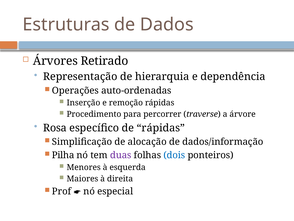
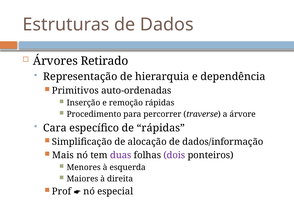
Operações: Operações -> Primitivos (75, 90)
Rosa: Rosa -> Cara (55, 128)
Pilha: Pilha -> Mais (63, 155)
dois colour: blue -> purple (174, 155)
